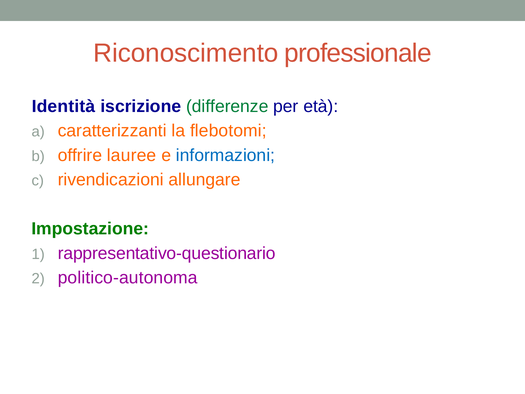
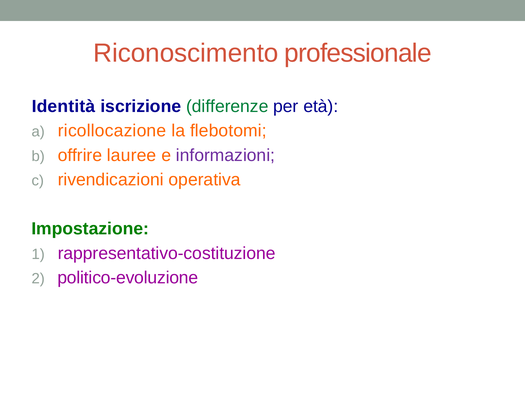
caratterizzanti: caratterizzanti -> ricollocazione (112, 131)
informazioni colour: blue -> purple (226, 155)
allungare: allungare -> operativa (205, 180)
rappresentativo-questionario: rappresentativo-questionario -> rappresentativo-costituzione (167, 253)
politico-autonoma: politico-autonoma -> politico-evoluzione (128, 278)
